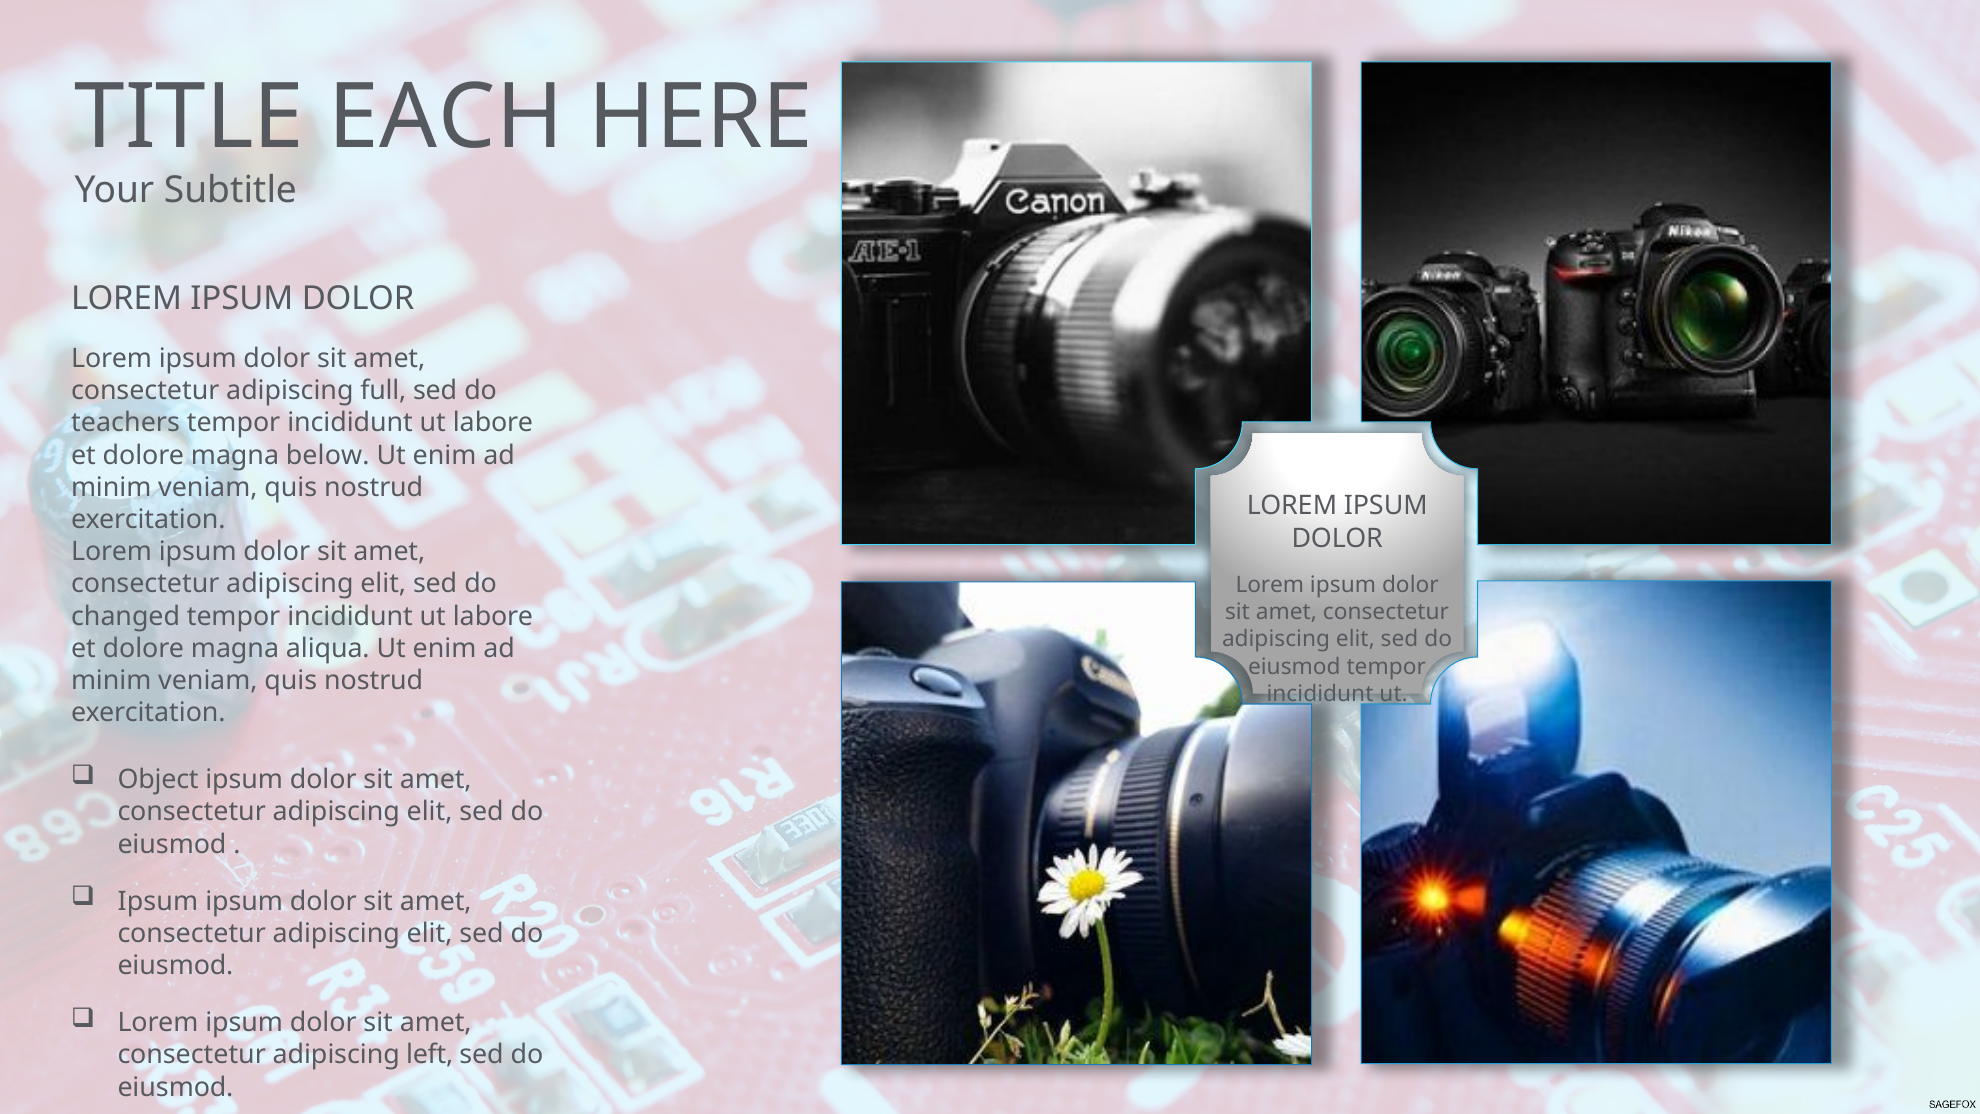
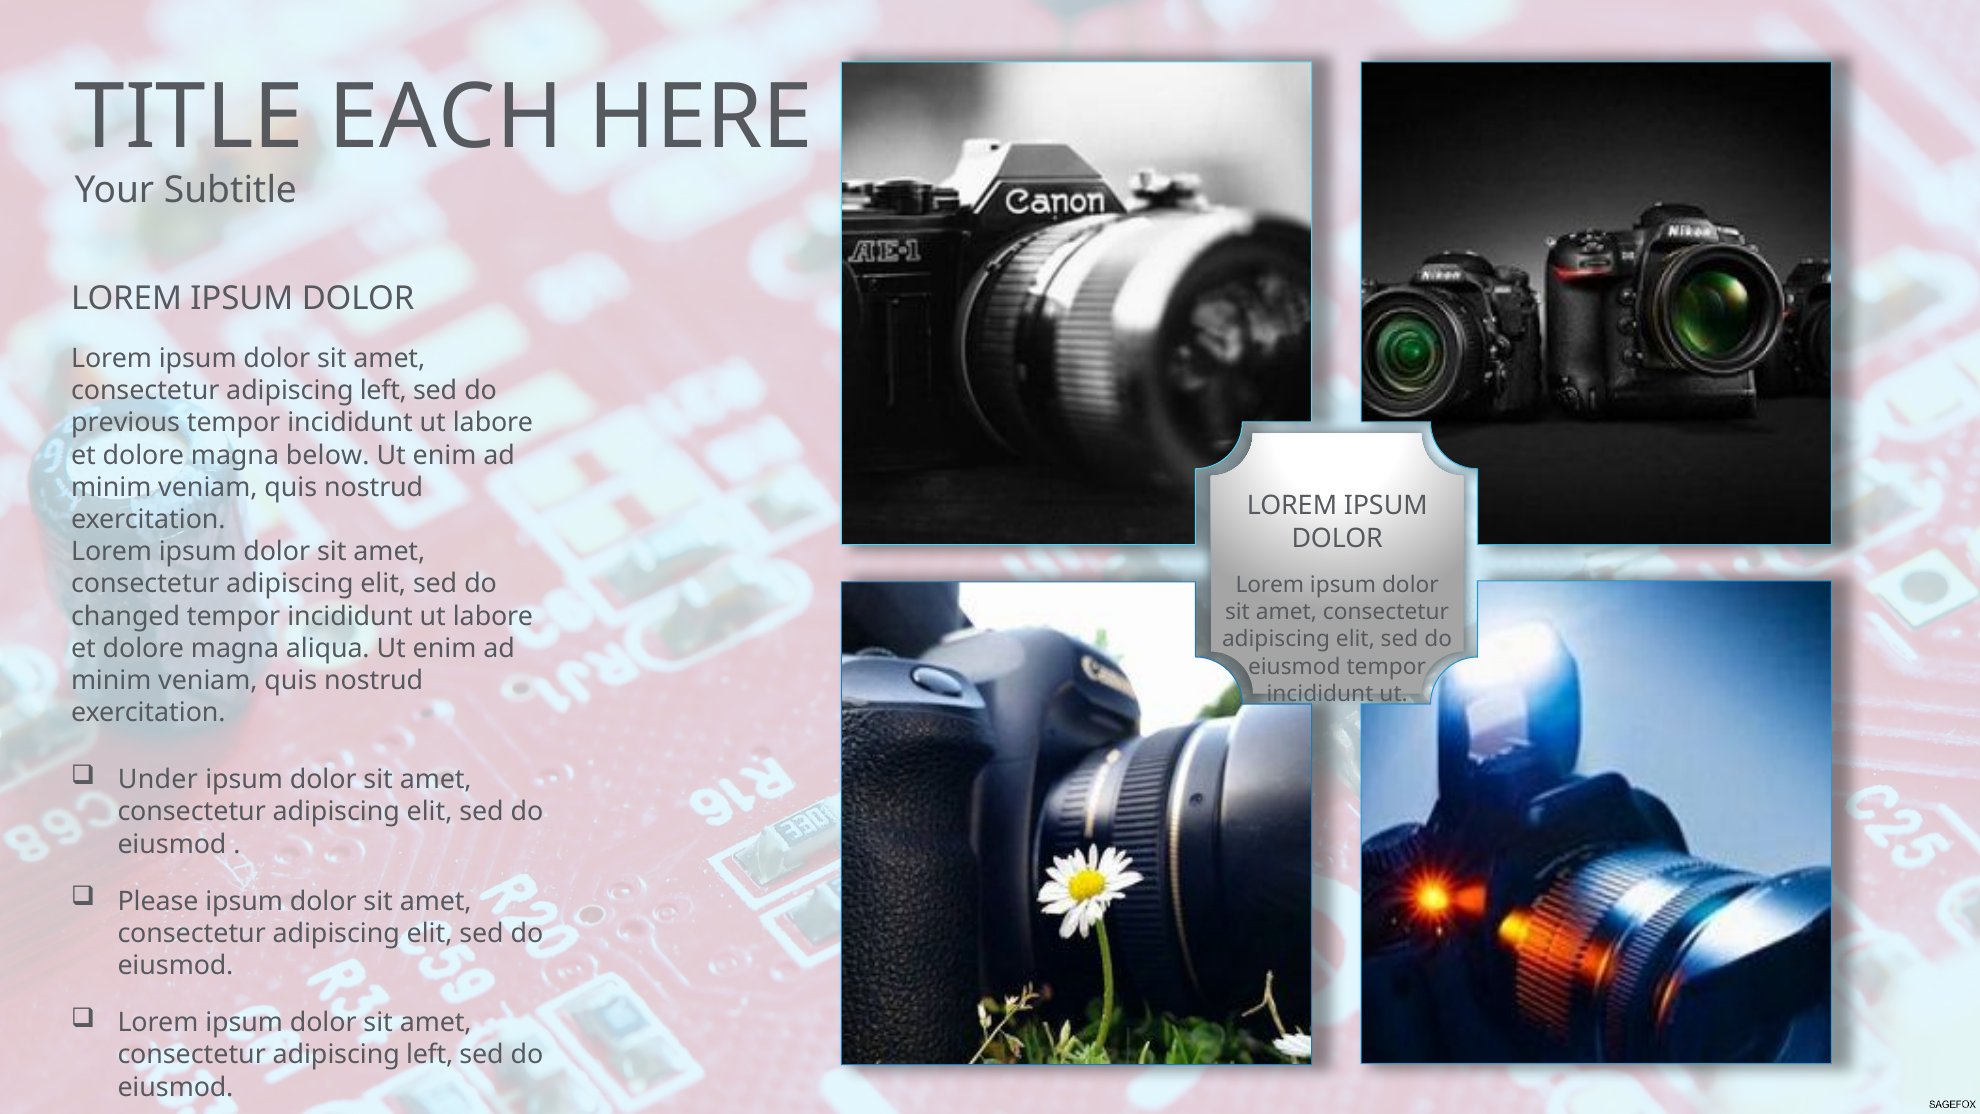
full: full -> left (383, 391)
teachers: teachers -> previous (126, 423)
Object: Object -> Under (158, 780)
Ipsum: Ipsum -> Please (158, 901)
